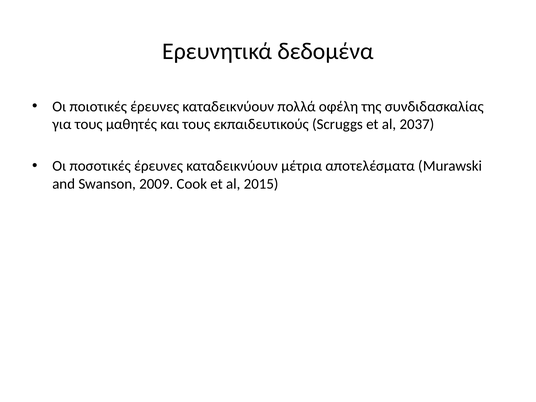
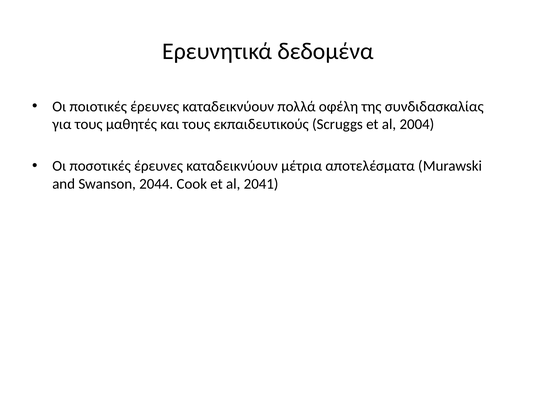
2037: 2037 -> 2004 (417, 124)
2009: 2009 -> 2044 (156, 184)
2015: 2015 -> 2041 (261, 184)
